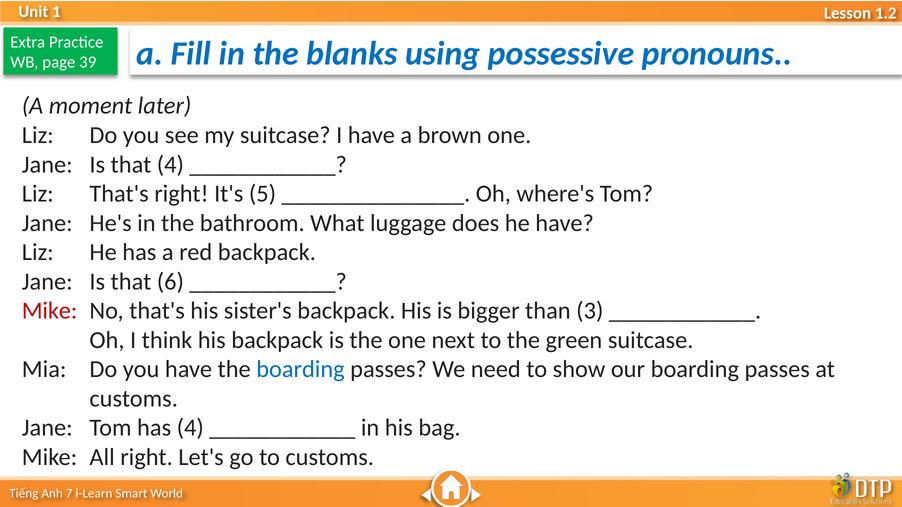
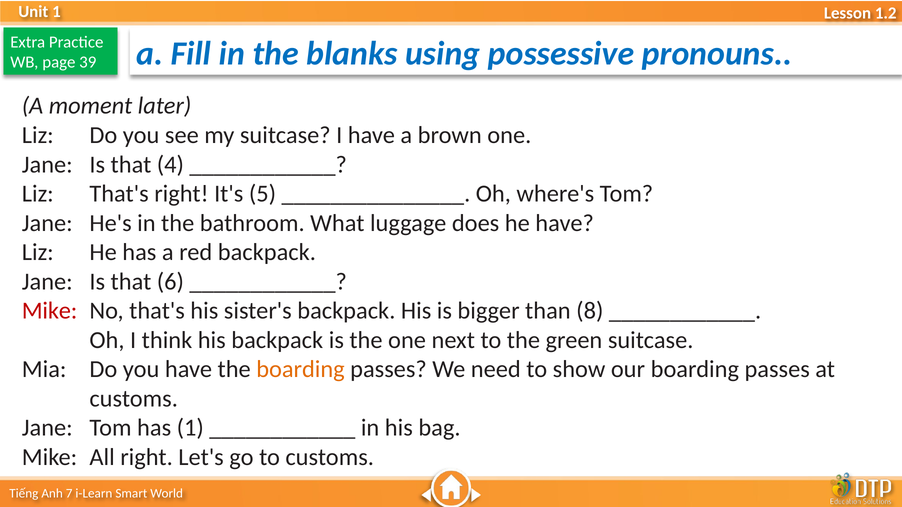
3: 3 -> 8 (590, 311)
boarding colour: blue -> orange (300, 370)
has 4: 4 -> 1 (190, 428)
